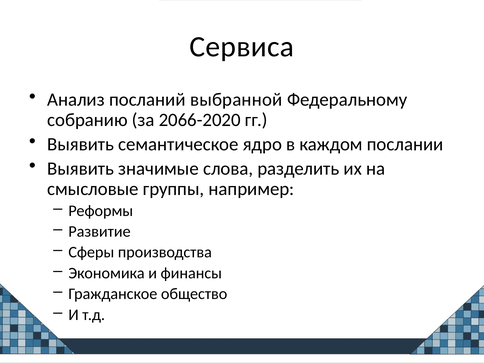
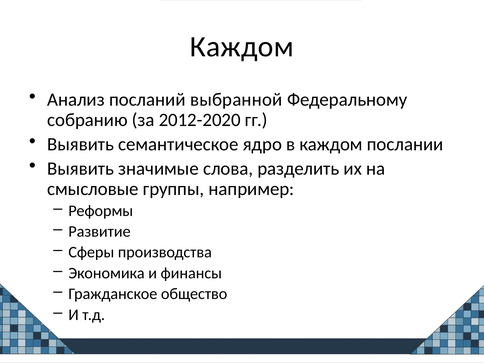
Сервиса: Сервиса -> Каждом (242, 47)
2066-2020: 2066-2020 -> 2012-2020 (200, 120)
